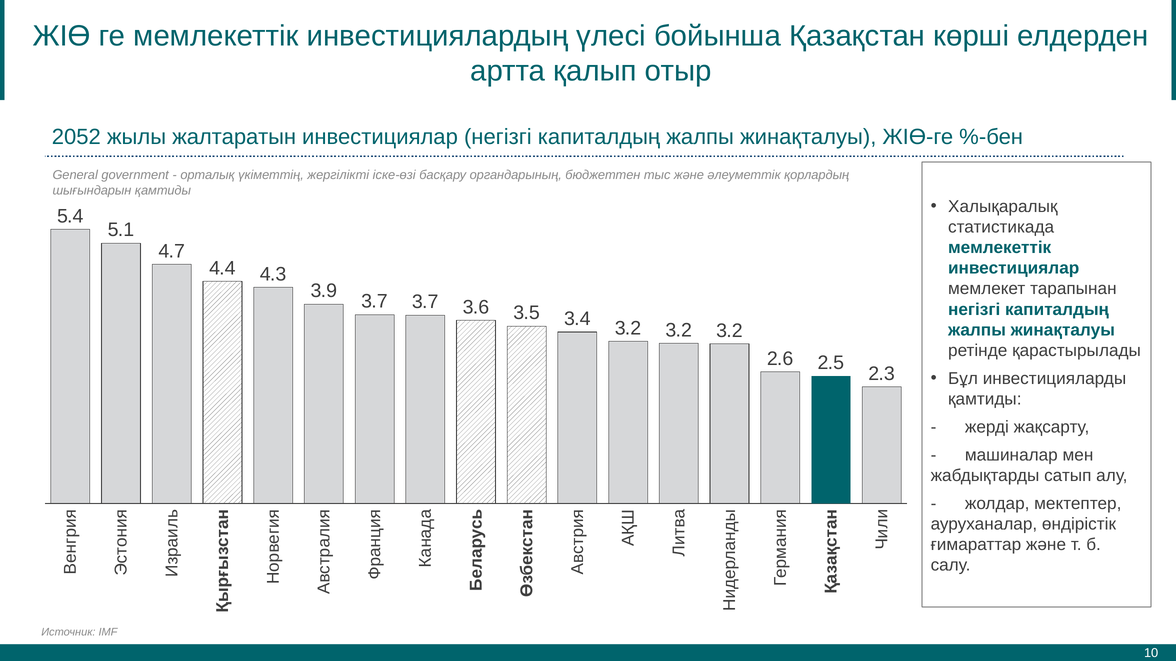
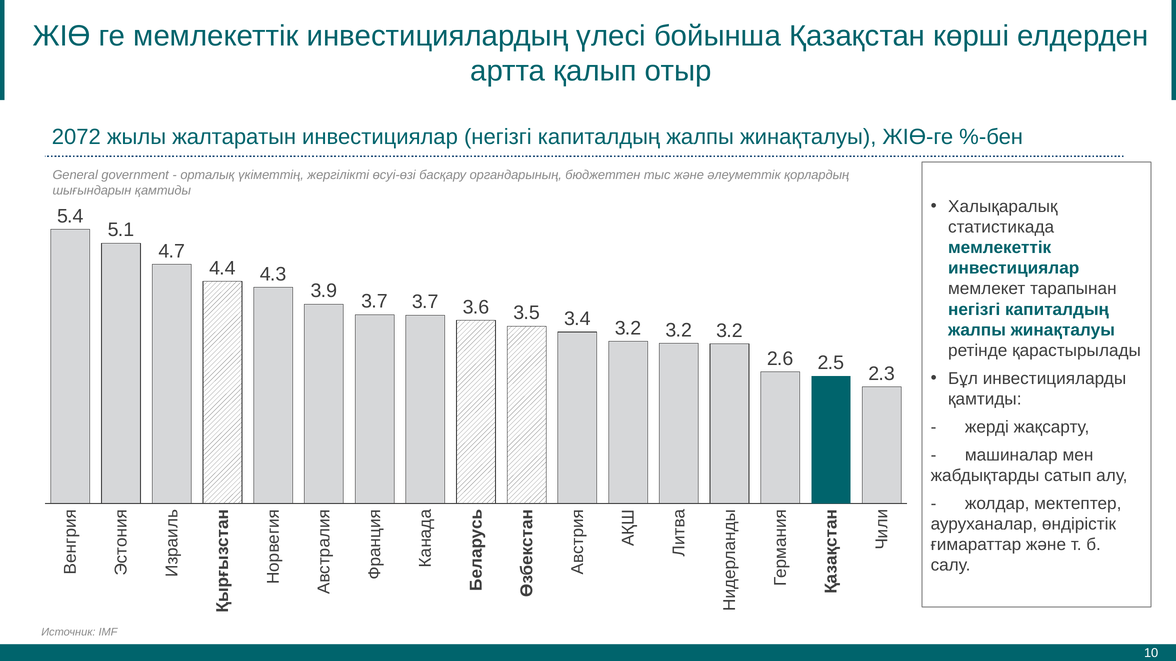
2052: 2052 -> 2072 (76, 137)
іске-өзі: іске-өзі -> өсуі-өзі (394, 175)
